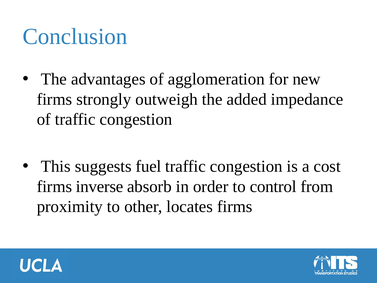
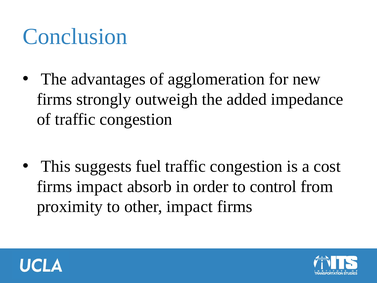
firms inverse: inverse -> impact (99, 186)
other locates: locates -> impact (190, 206)
